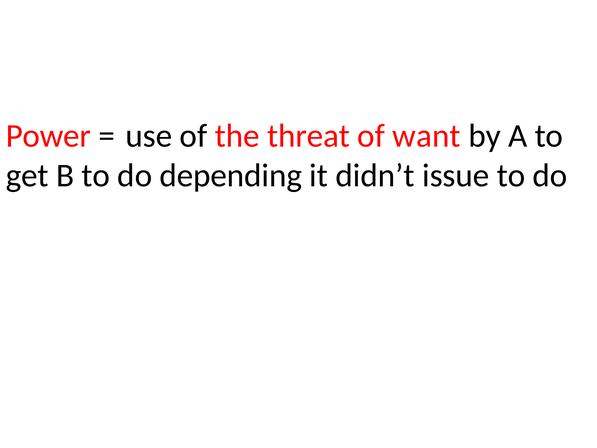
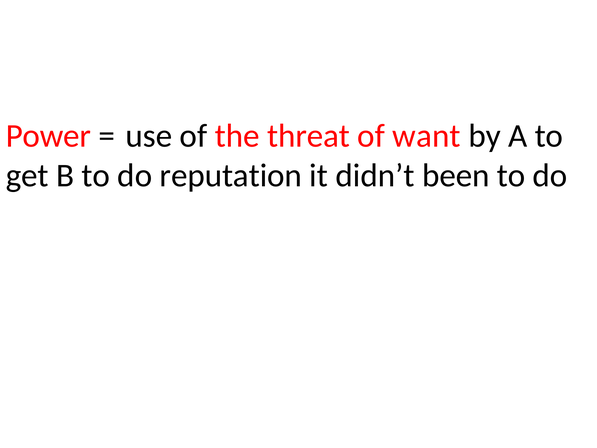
depending: depending -> reputation (231, 175)
issue: issue -> been (456, 175)
